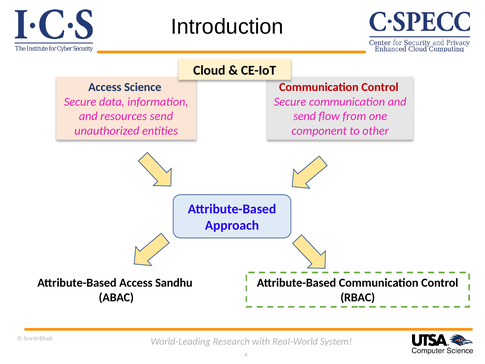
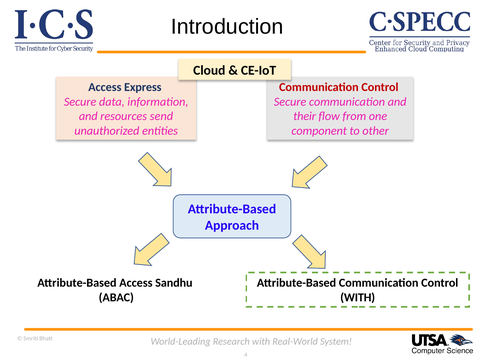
Science: Science -> Express (143, 87)
send: send -> their (305, 116)
RBAC: RBAC -> WITH (358, 297)
